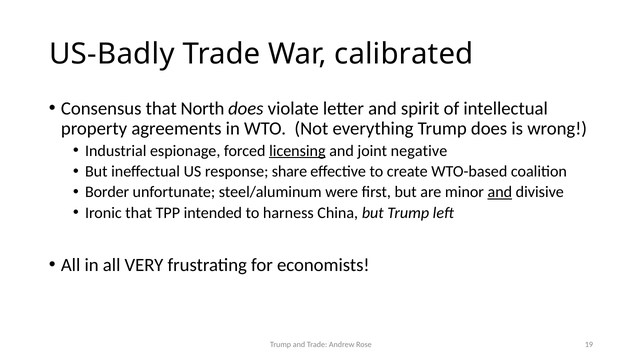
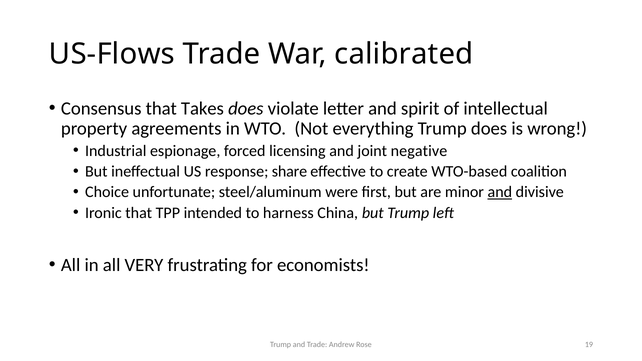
US-Badly: US-Badly -> US-Flows (112, 54)
North: North -> Takes (202, 109)
licensing underline: present -> none (297, 151)
Border: Border -> Choice (107, 192)
